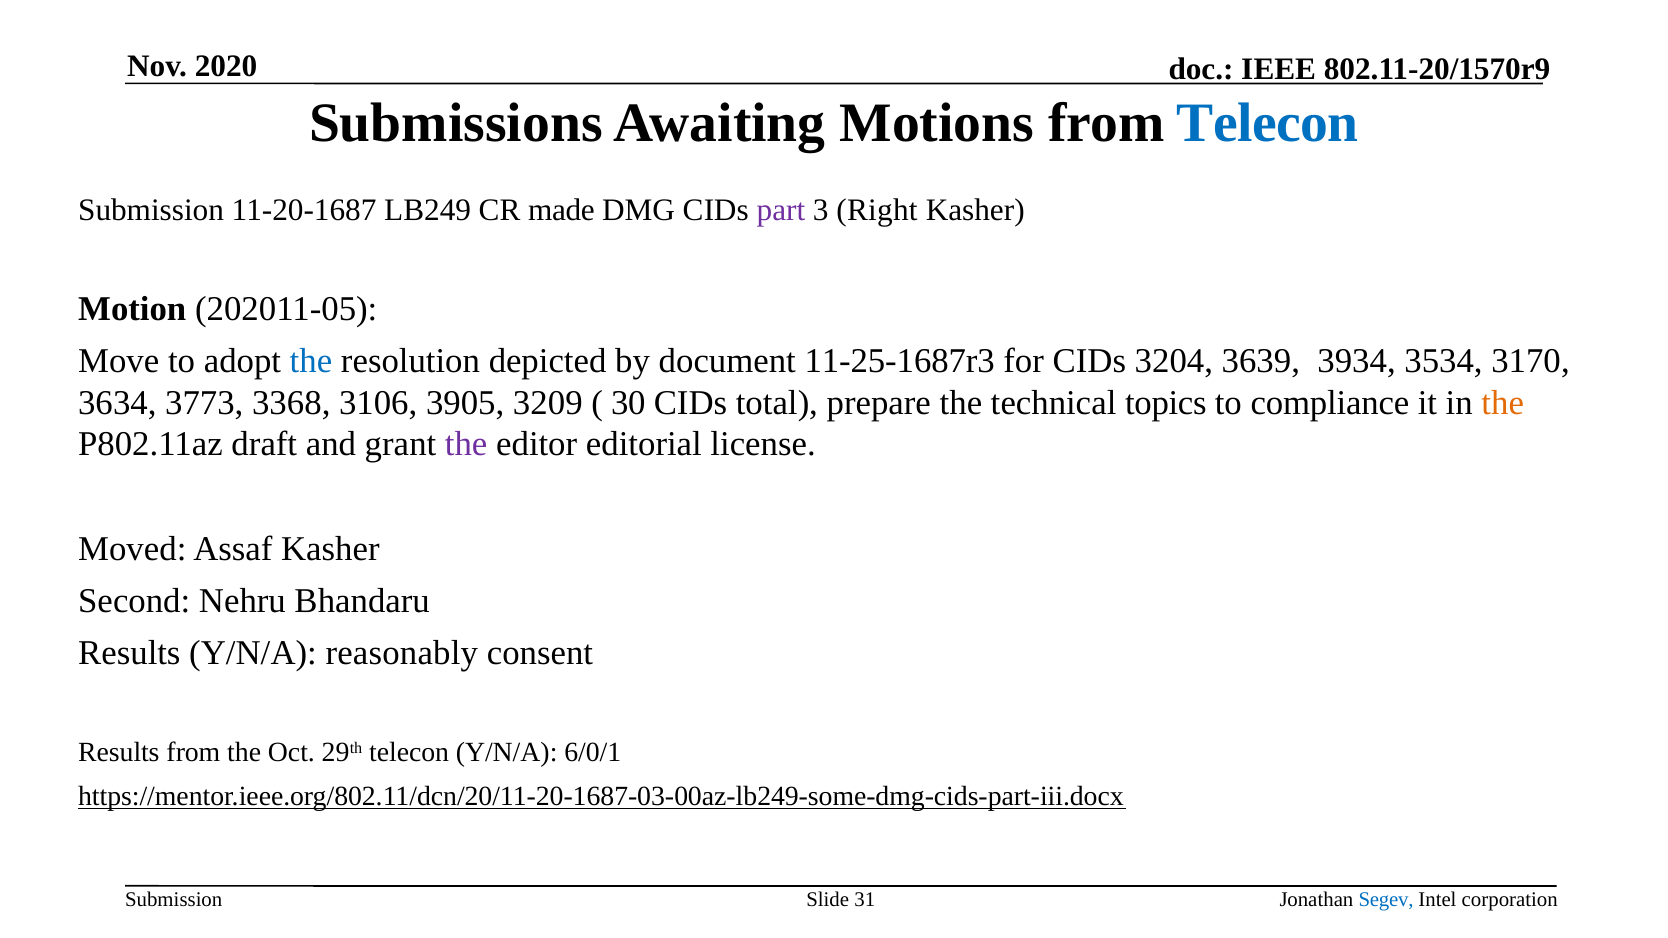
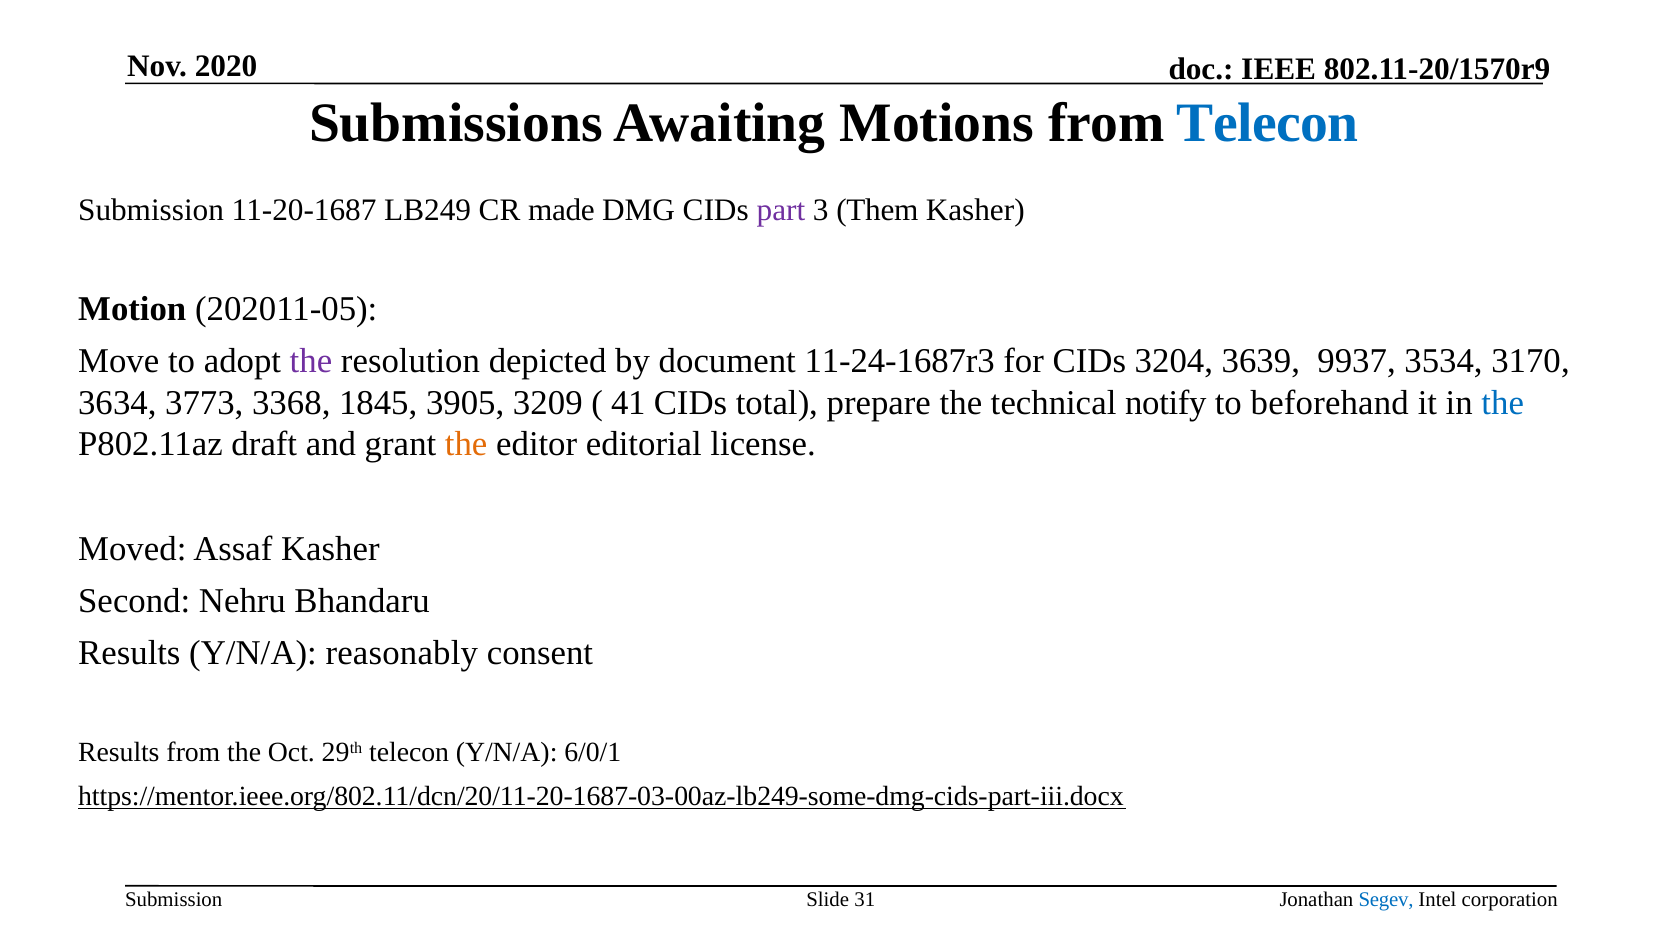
Right: Right -> Them (877, 211)
the colour: blue -> purple (311, 361)
11-25-1687r3: 11-25-1687r3 -> 11-24-1687r3 (900, 361)
3934: 3934 -> 9937 (1357, 361)
3106: 3106 -> 1845 (378, 403)
30: 30 -> 41 (628, 403)
topics: topics -> notify (1166, 403)
compliance: compliance -> beforehand (1330, 403)
the colour: orange -> blue (1503, 403)
the colour: purple -> orange (466, 445)
